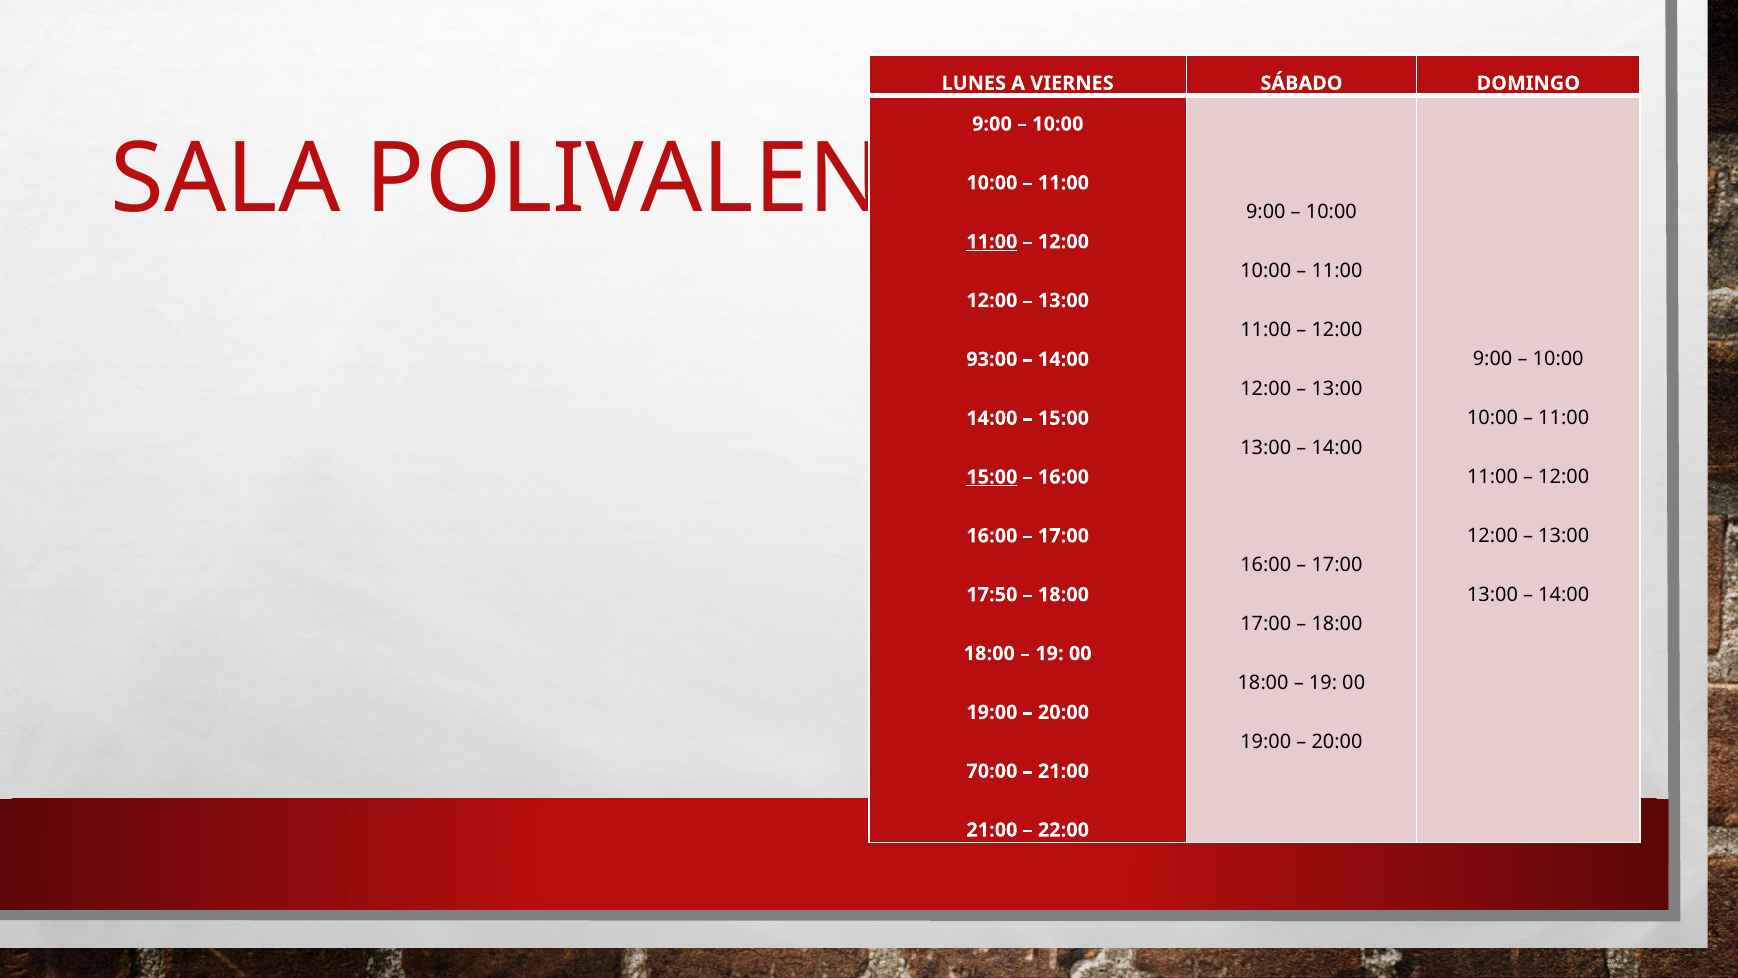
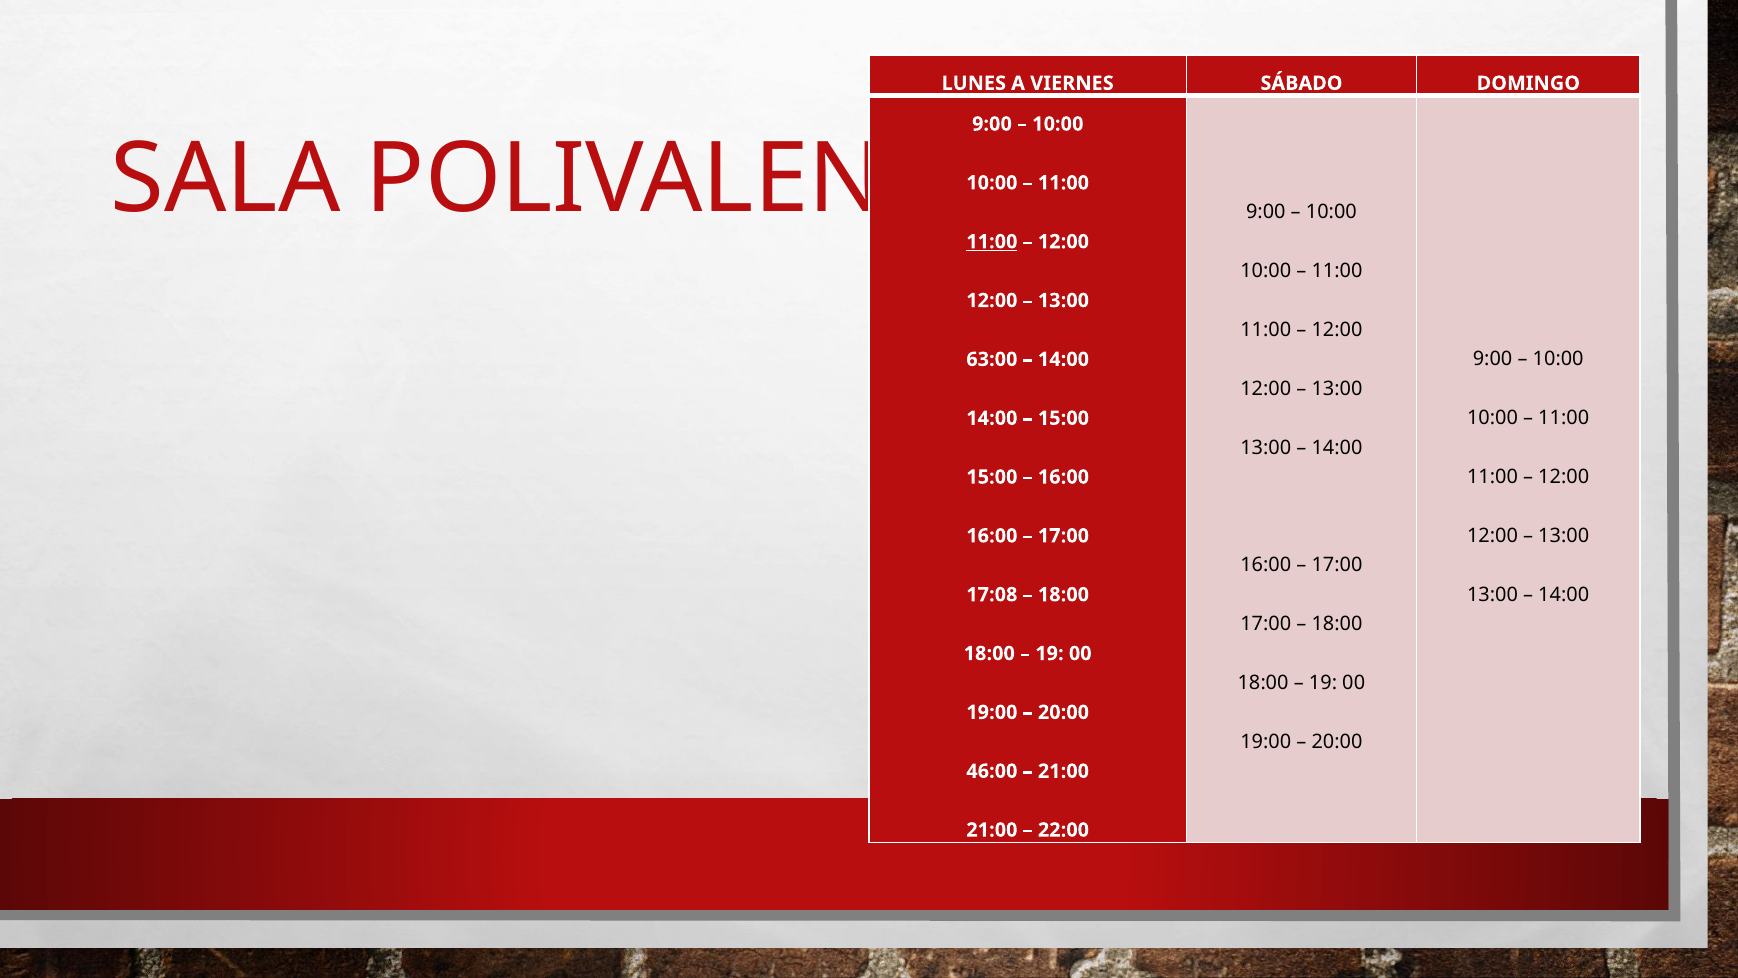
93:00: 93:00 -> 63:00 (992, 359)
15:00 underline: present -> none (992, 477)
17:50: 17:50 -> 17:08 (992, 594)
70:00: 70:00 -> 46:00 (992, 771)
